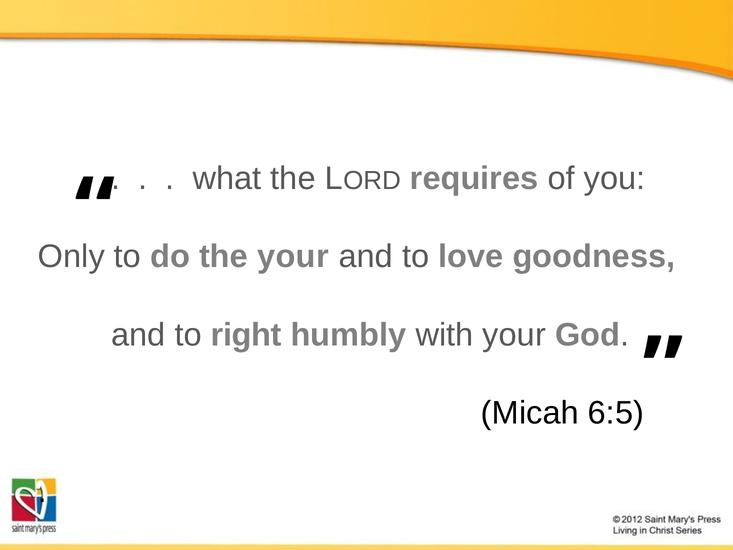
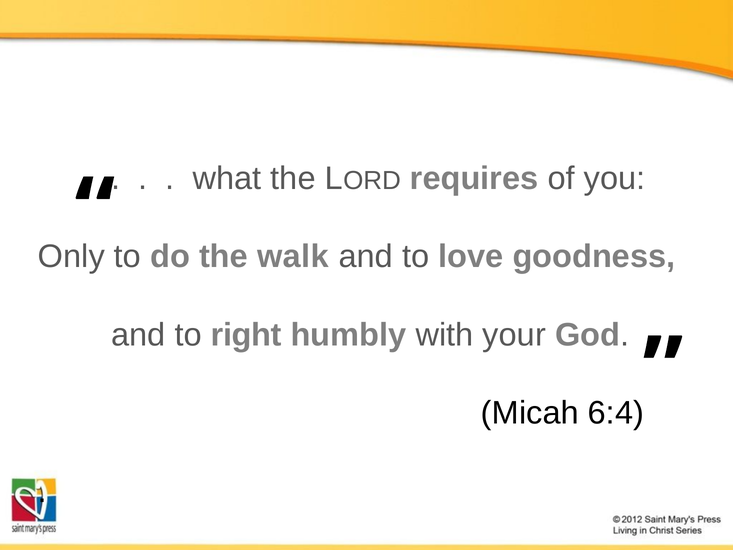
the your: your -> walk (293, 256)
6:5: 6:5 -> 6:4 (616, 413)
